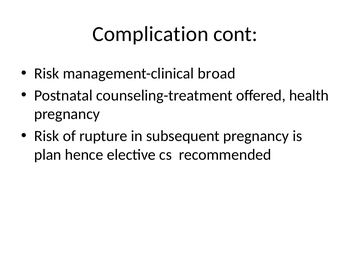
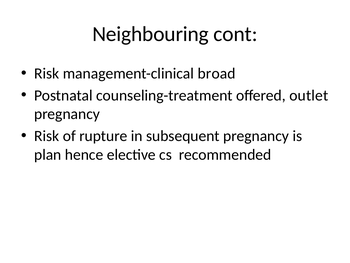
Complication: Complication -> Neighbouring (151, 34)
health: health -> outlet (309, 95)
